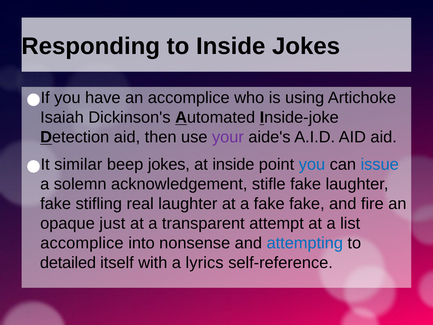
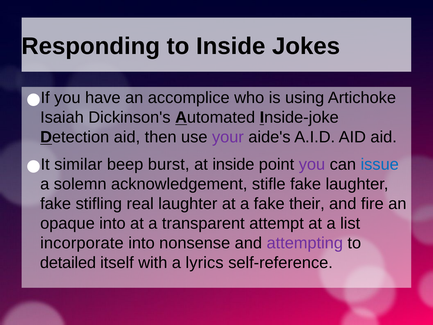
beep jokes: jokes -> burst (169, 164)
you colour: blue -> purple (312, 164)
fake fake: fake -> their (307, 204)
opaque just: just -> into (112, 223)
accomplice: accomplice -> incorporate (82, 243)
attempting colour: blue -> purple (305, 243)
